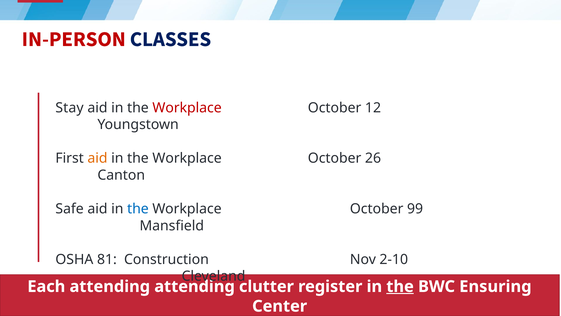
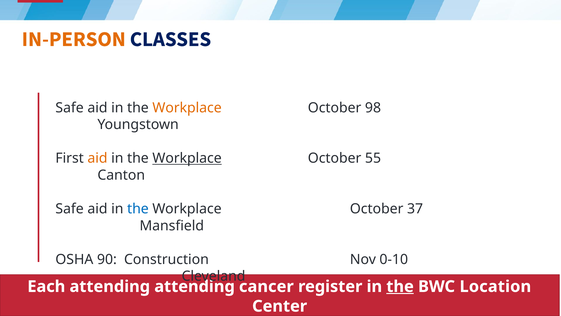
IN-PERSON colour: red -> orange (74, 39)
Stay: Stay -> Safe (70, 108)
Workplace colour: red -> orange (187, 108)
12: 12 -> 98 (373, 108)
Workplace underline: none -> present (187, 158)
26: 26 -> 55 (373, 158)
99: 99 -> 37 (415, 209)
81: 81 -> 90 (107, 259)
2-10: 2-10 -> 0-10 (394, 259)
clutter: clutter -> cancer (266, 286)
Ensuring: Ensuring -> Location (495, 286)
